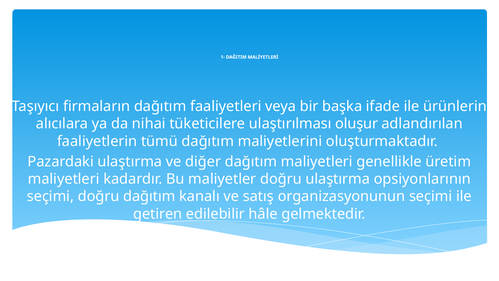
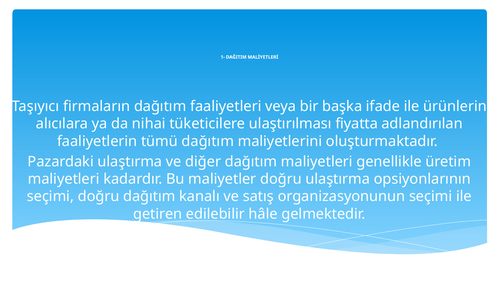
oluşur: oluşur -> fiyatta (357, 124)
